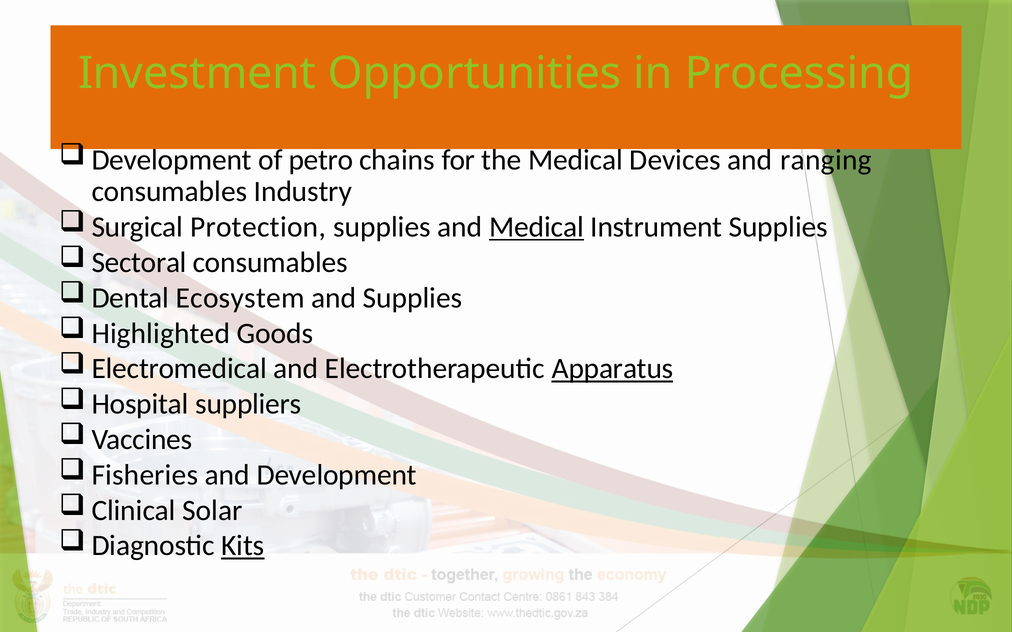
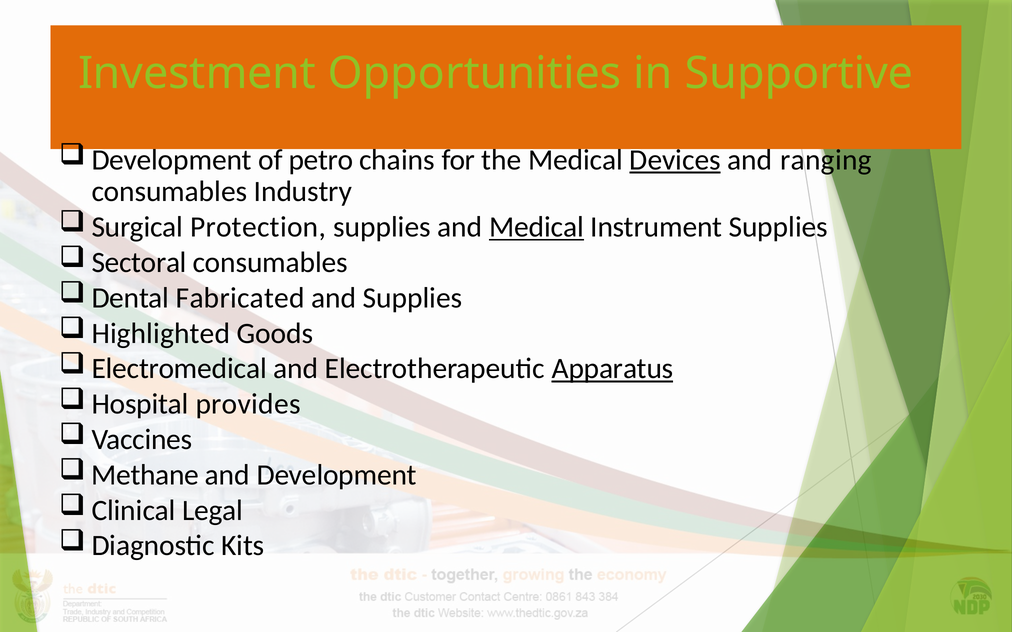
Processing: Processing -> Supportive (799, 74)
Devices underline: none -> present (675, 160)
Ecosystem: Ecosystem -> Fabricated (240, 298)
suppliers: suppliers -> provides (248, 404)
Fisheries: Fisheries -> Methane (145, 475)
Solar: Solar -> Legal (213, 511)
Kits underline: present -> none (243, 546)
